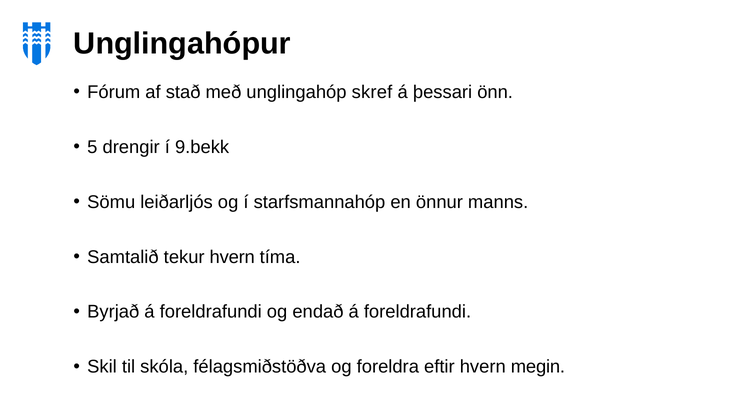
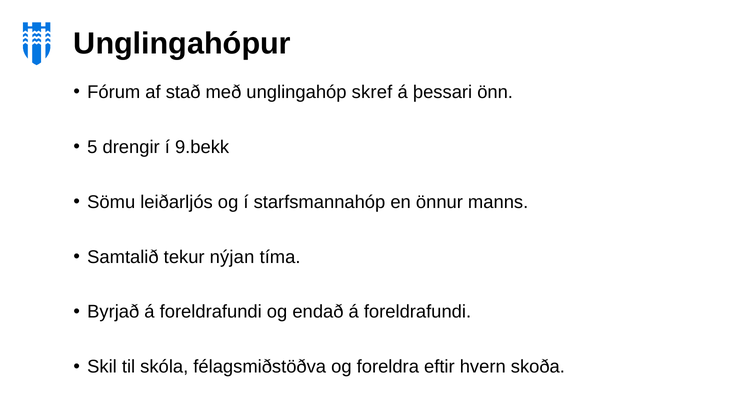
tekur hvern: hvern -> nýjan (232, 257)
megin: megin -> skoða (538, 367)
